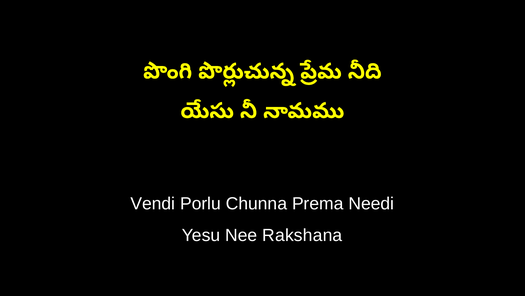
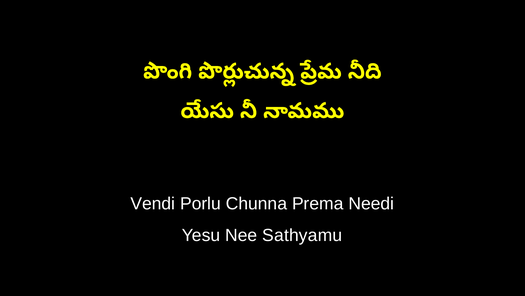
Rakshana: Rakshana -> Sathyamu (302, 235)
